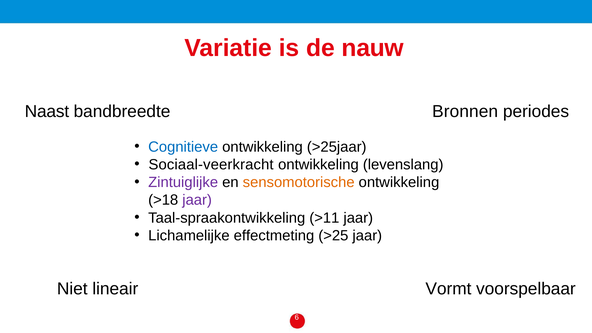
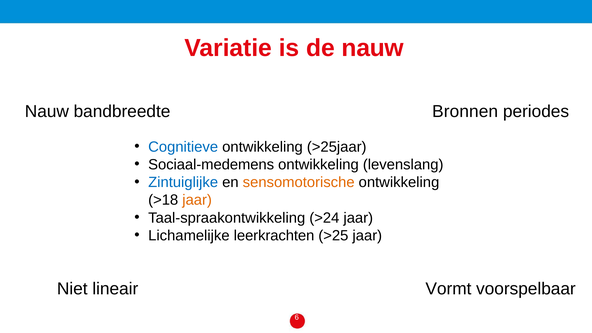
Naast: Naast -> Nauw (47, 112)
Sociaal-veerkracht: Sociaal-veerkracht -> Sociaal-medemens (211, 165)
Zintuiglijke colour: purple -> blue (183, 182)
jaar colour: purple -> orange (197, 200)
>11: >11 -> >24 (324, 218)
effectmeting: effectmeting -> leerkrachten (274, 236)
